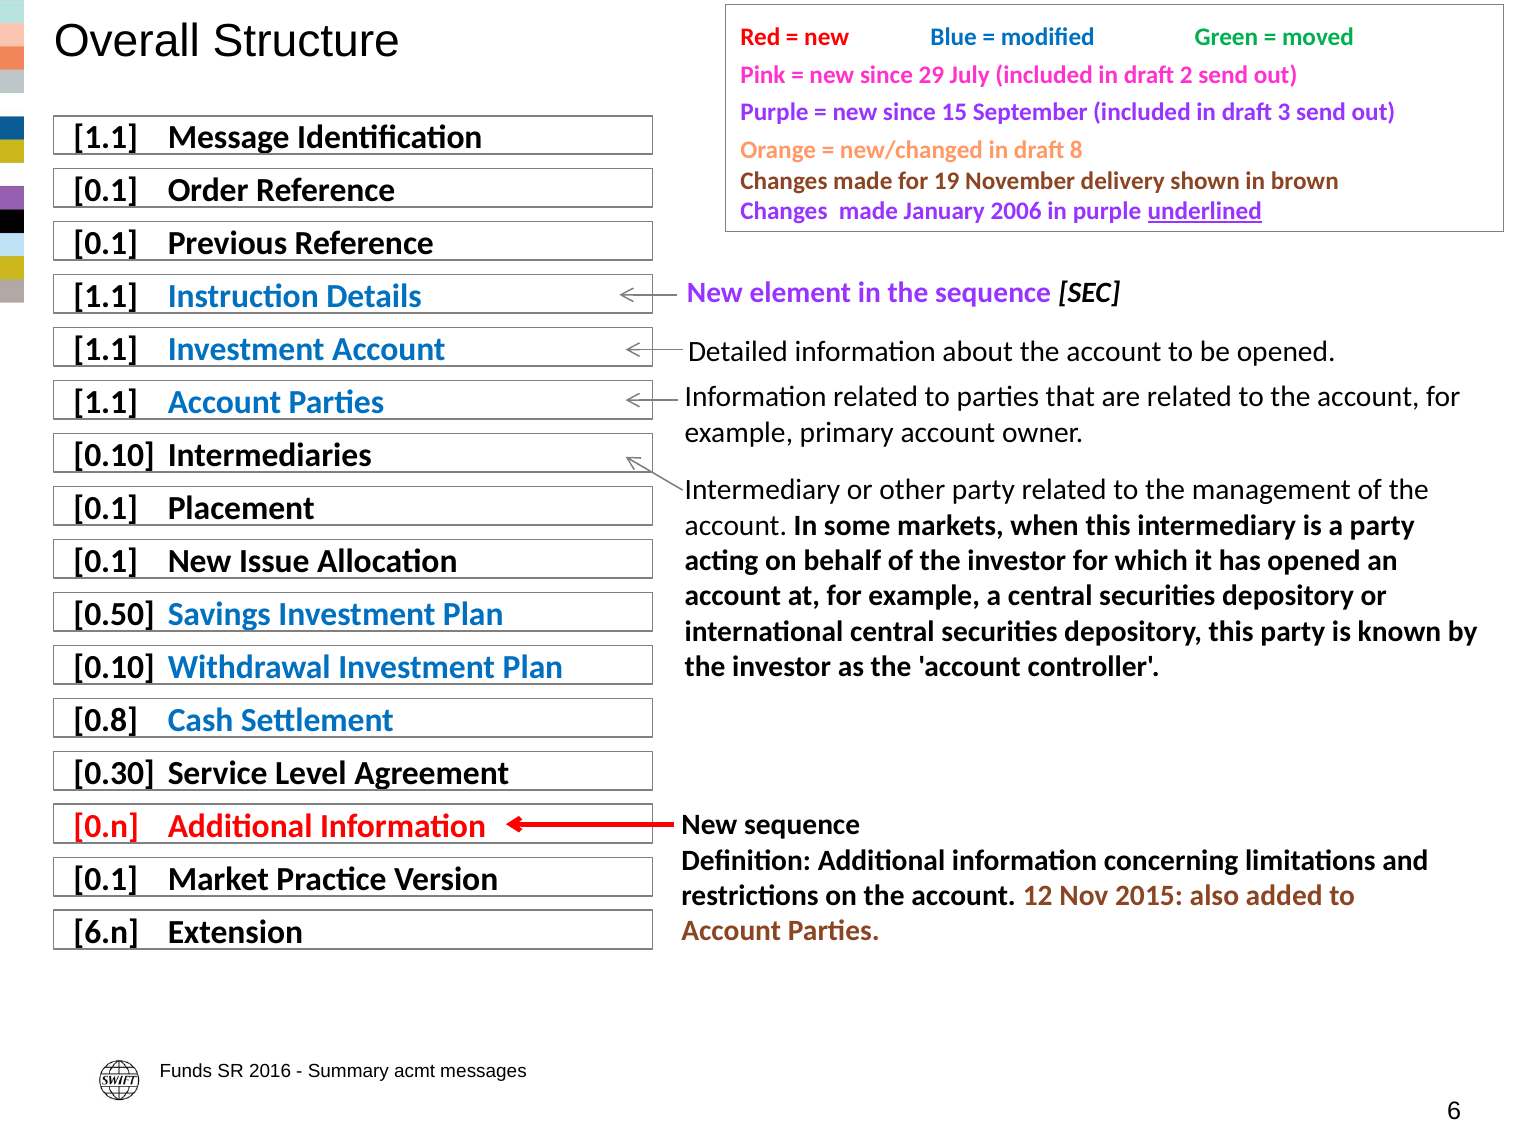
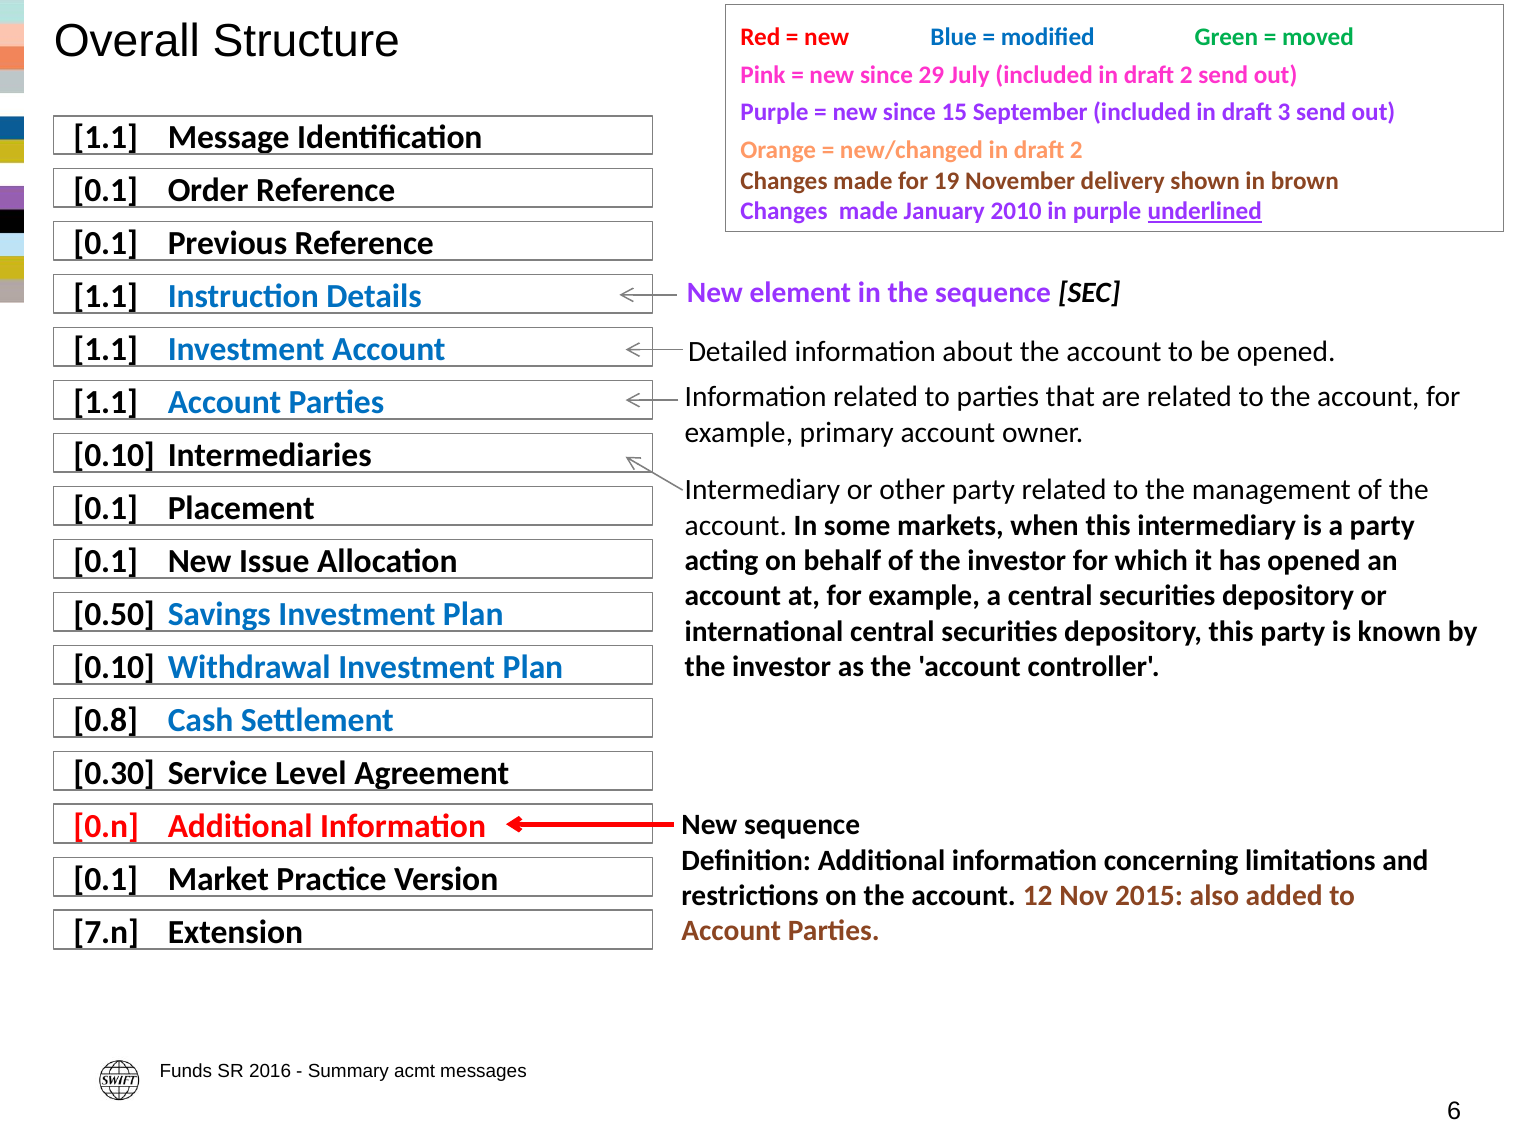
new/changed in draft 8: 8 -> 2 (1076, 150)
2006: 2006 -> 2010 (1016, 211)
6.n: 6.n -> 7.n (106, 932)
